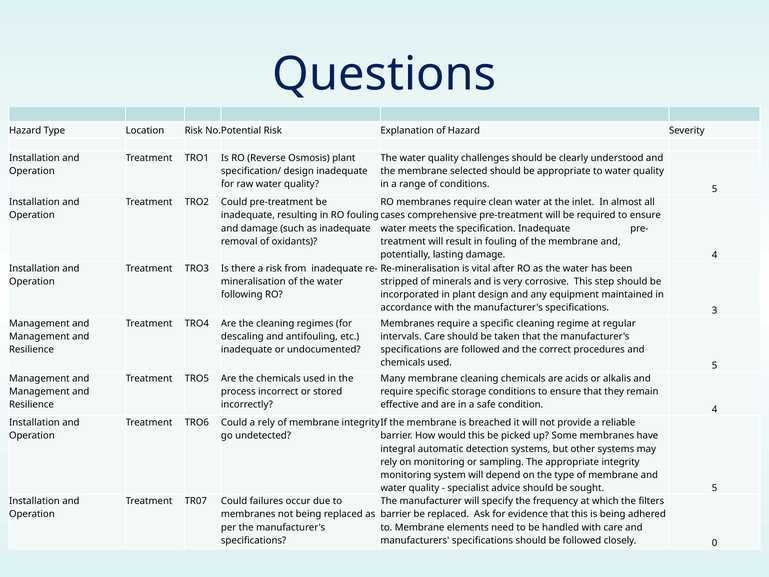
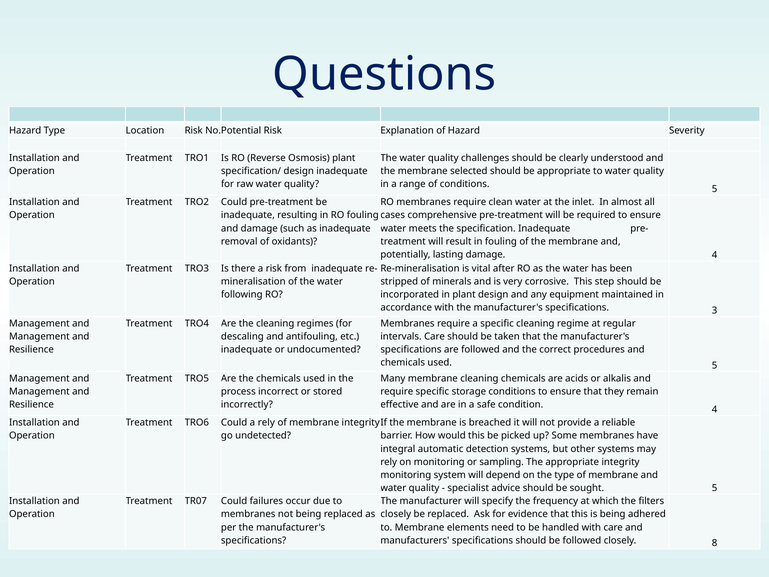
barrier: barrier -> closely (396, 514)
0: 0 -> 8 (715, 543)
